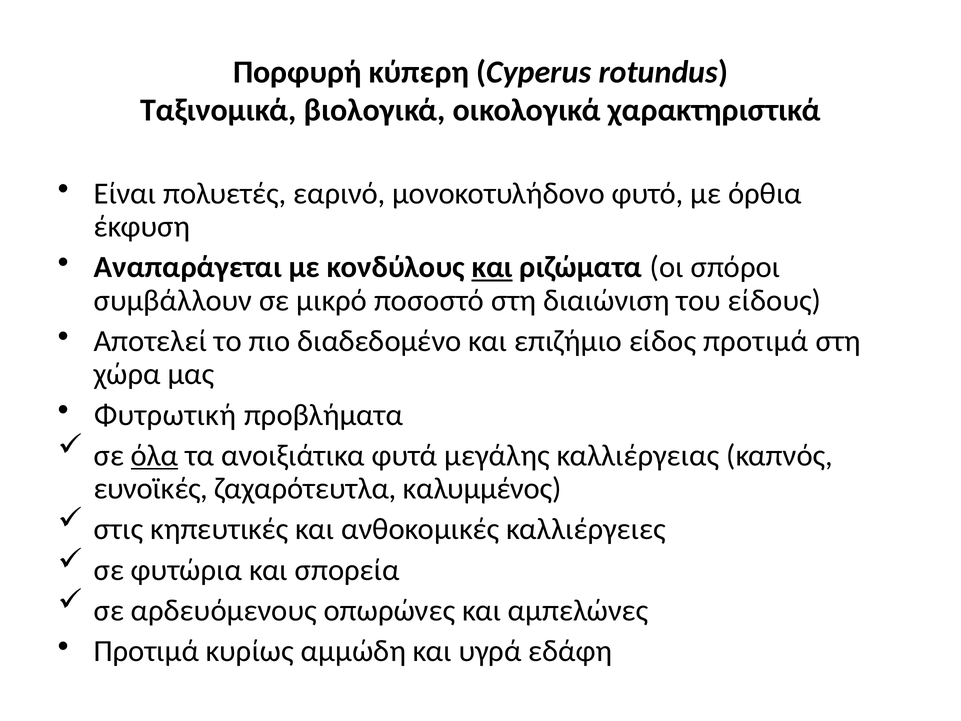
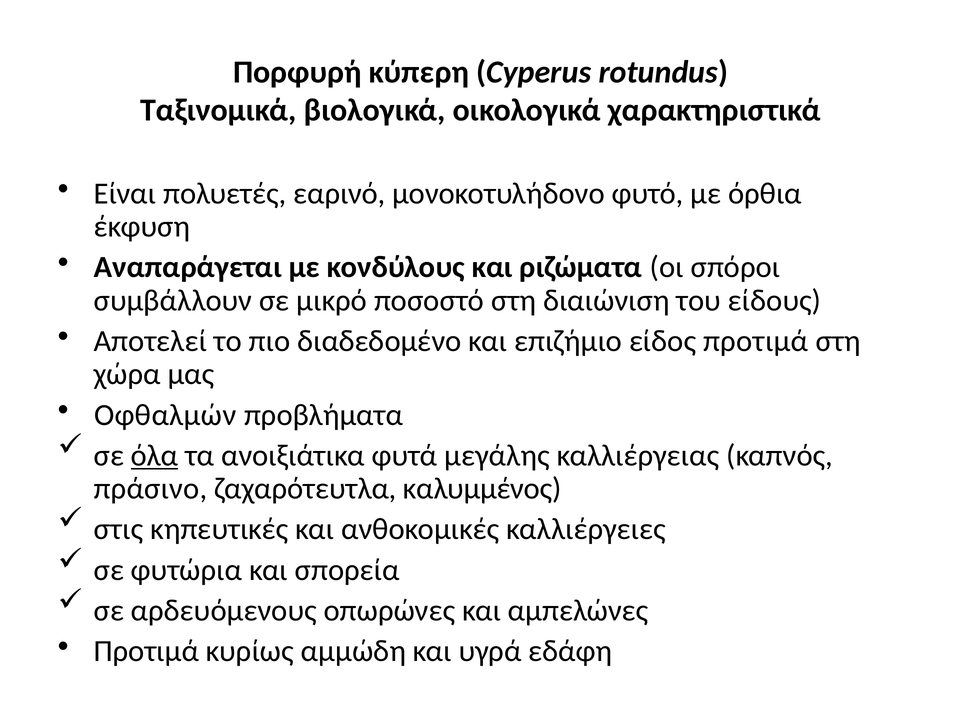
και underline: present -> none (492, 267)
Φυτρωτική: Φυτρωτική -> Οφθαλμών (165, 415)
ευνοϊκές: ευνοϊκές -> πράσινο (151, 488)
